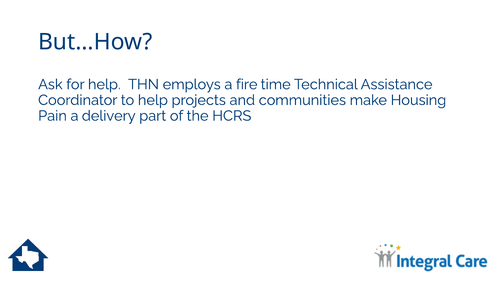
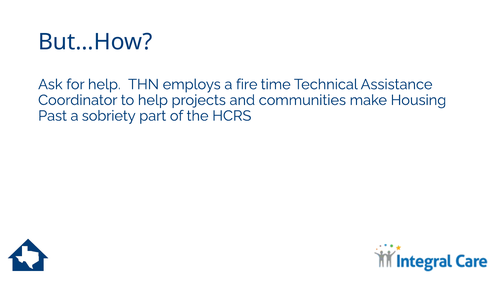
Pain: Pain -> Past (53, 116)
delivery: delivery -> sobriety (109, 116)
